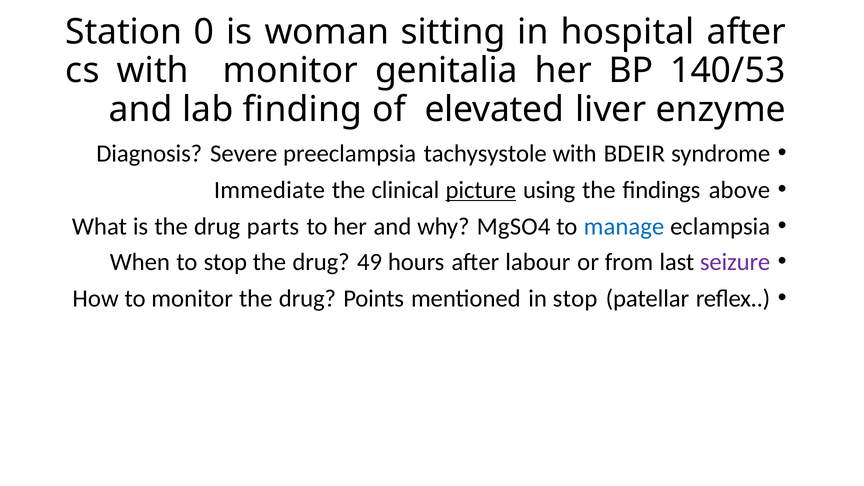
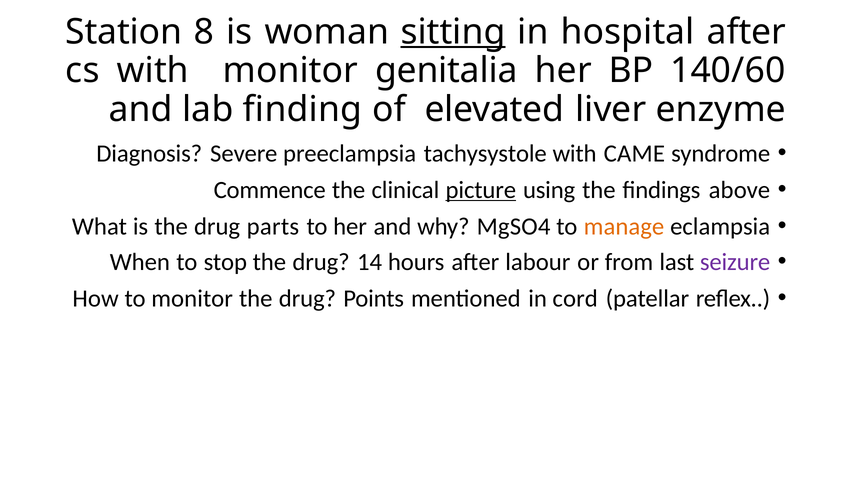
0: 0 -> 8 (204, 32)
sitting underline: none -> present (453, 32)
140/53: 140/53 -> 140/60 (728, 71)
BDEIR: BDEIR -> CAME (634, 153)
Immediate: Immediate -> Commence (270, 190)
manage colour: blue -> orange (624, 226)
49: 49 -> 14 (370, 262)
in stop: stop -> cord (575, 299)
